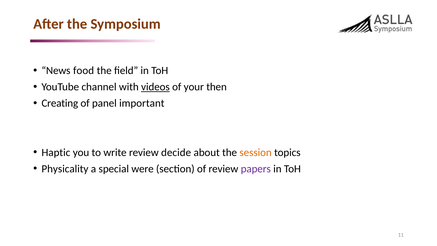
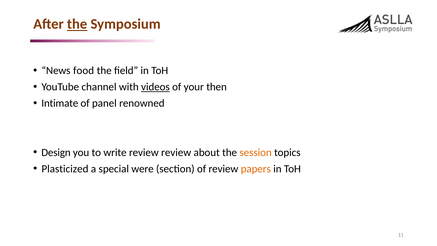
the underline: none -> present (77, 24)
Creating: Creating -> Intimate (60, 103)
important: important -> renowned (142, 103)
Haptic: Haptic -> Design (56, 152)
review decide: decide -> review (176, 152)
Physicality: Physicality -> Plasticized (65, 169)
papers colour: purple -> orange (256, 169)
